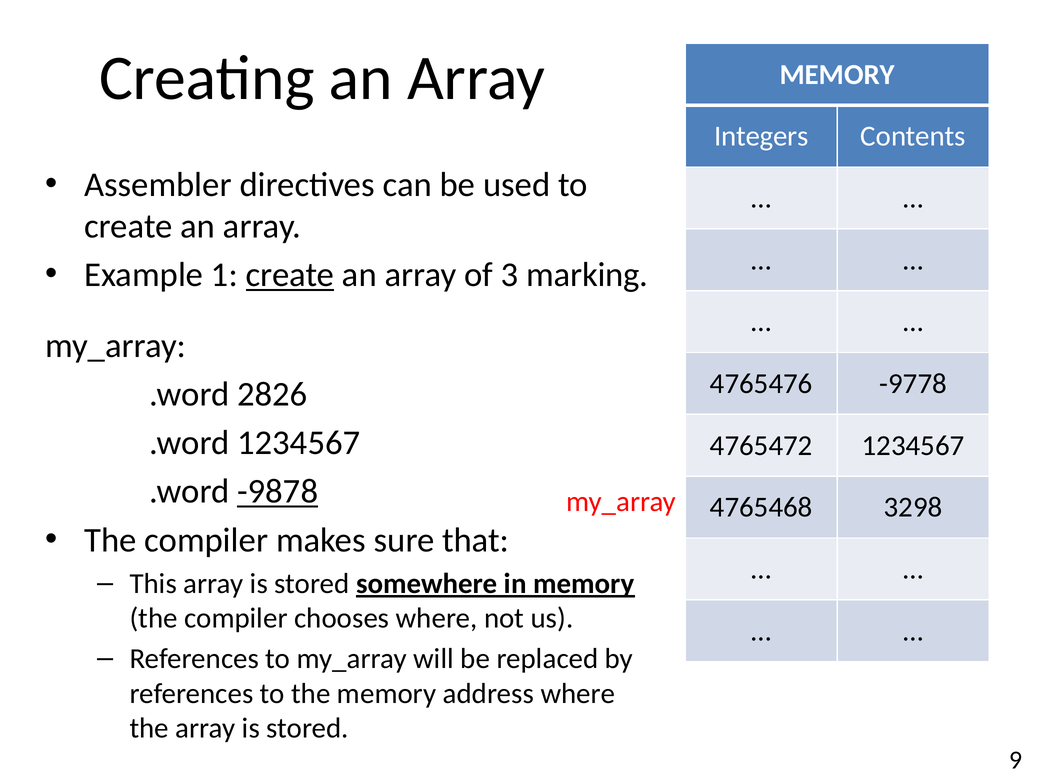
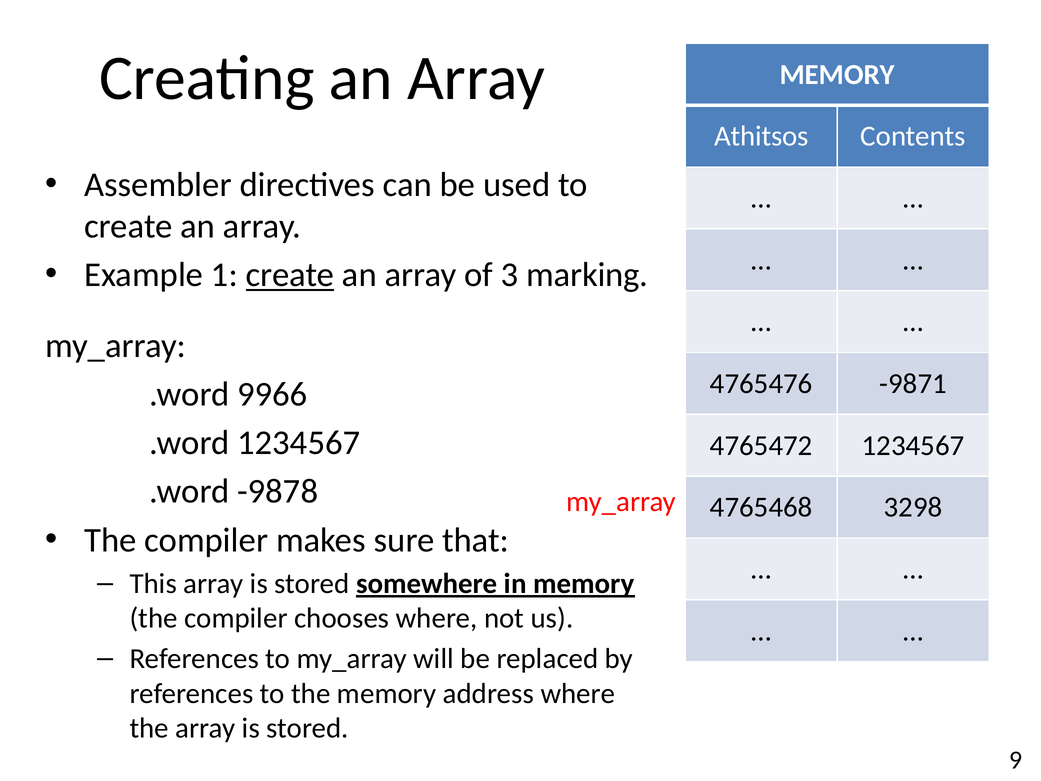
Integers: Integers -> Athitsos (761, 136)
-9778: -9778 -> -9871 (913, 384)
2826: 2826 -> 9966 (272, 394)
-9878 underline: present -> none (278, 491)
